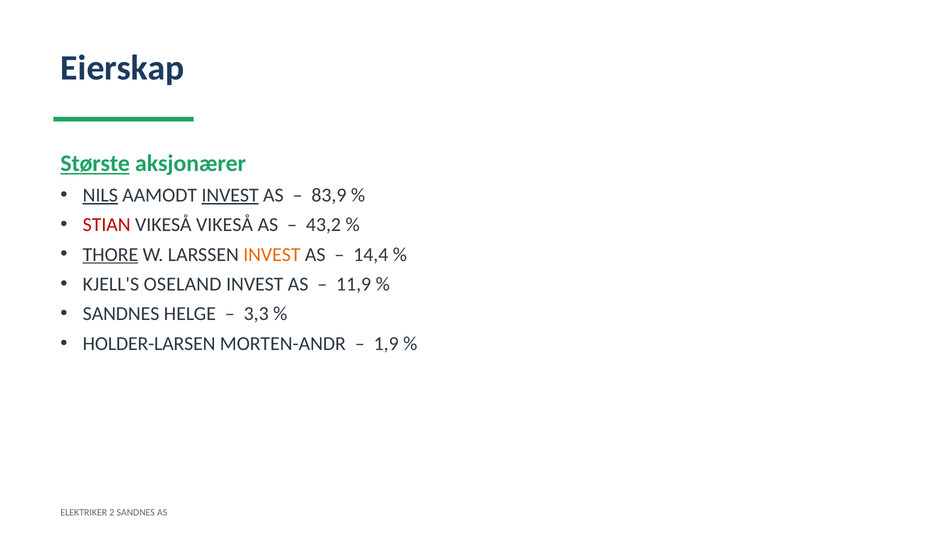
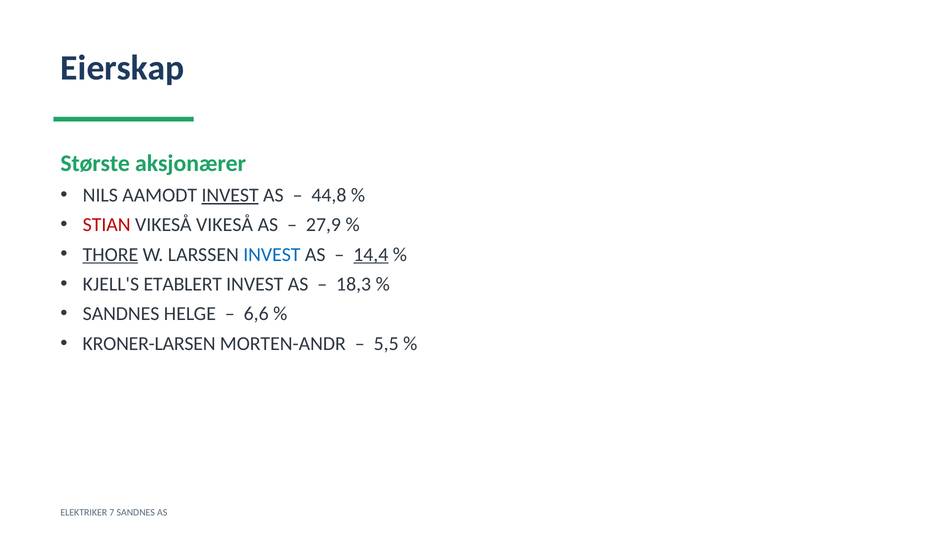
Største underline: present -> none (95, 164)
NILS underline: present -> none (100, 195)
83,9: 83,9 -> 44,8 (329, 195)
43,2: 43,2 -> 27,9 (324, 225)
INVEST colour: orange -> blue (272, 255)
14,4 underline: none -> present (371, 255)
OSELAND: OSELAND -> ETABLERT (183, 284)
11,9: 11,9 -> 18,3 (354, 284)
3,3: 3,3 -> 6,6 (256, 314)
HOLDER-LARSEN: HOLDER-LARSEN -> KRONER-LARSEN (149, 344)
1,9: 1,9 -> 5,5 (386, 344)
2: 2 -> 7 (112, 513)
